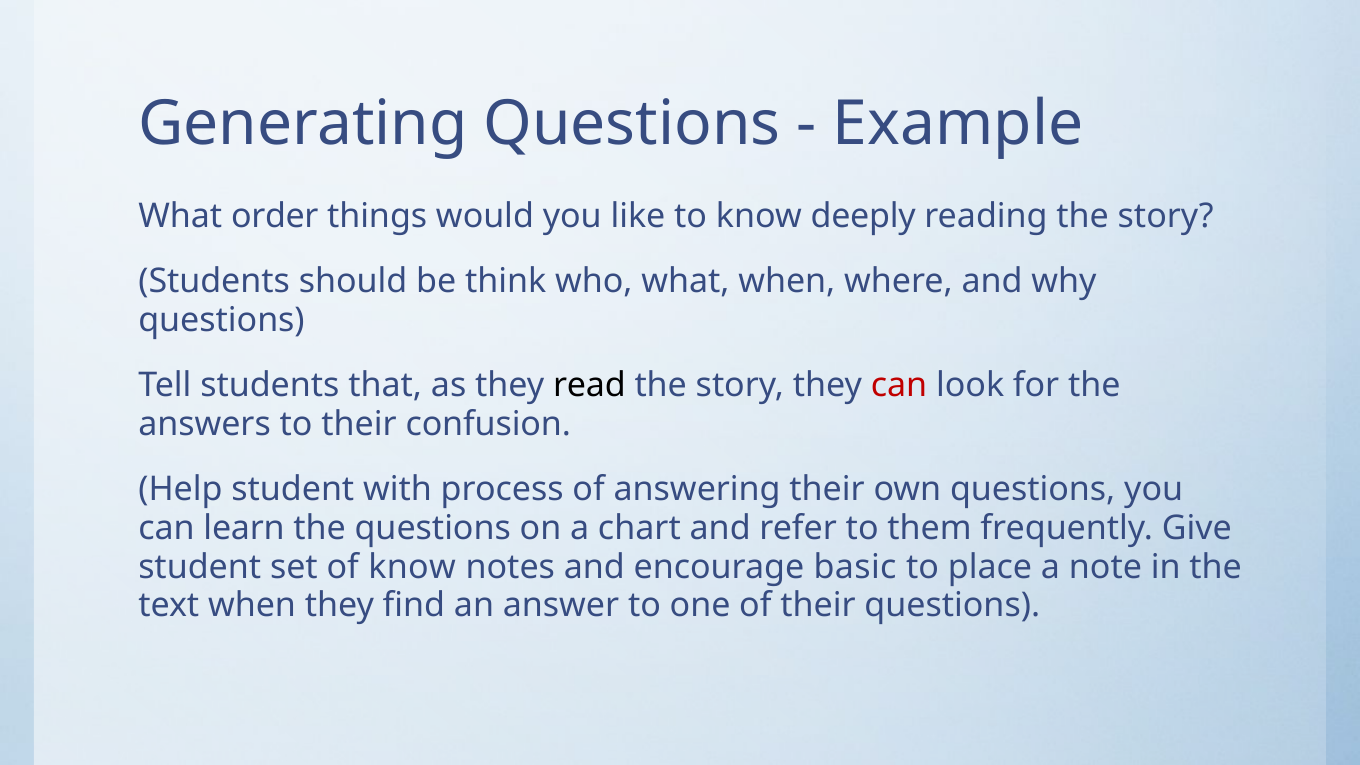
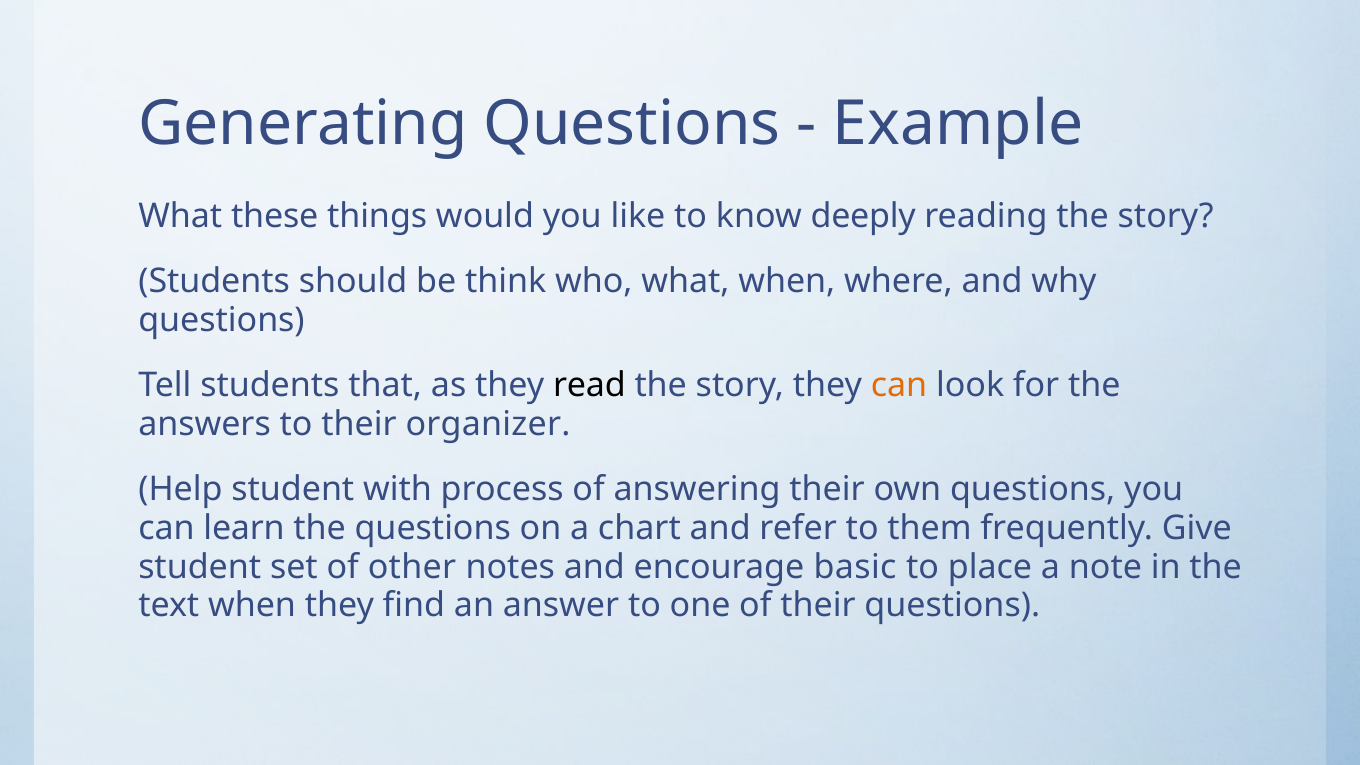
order: order -> these (275, 216)
can colour: red -> orange (899, 386)
confusion: confusion -> organizer (488, 424)
of know: know -> other (412, 567)
